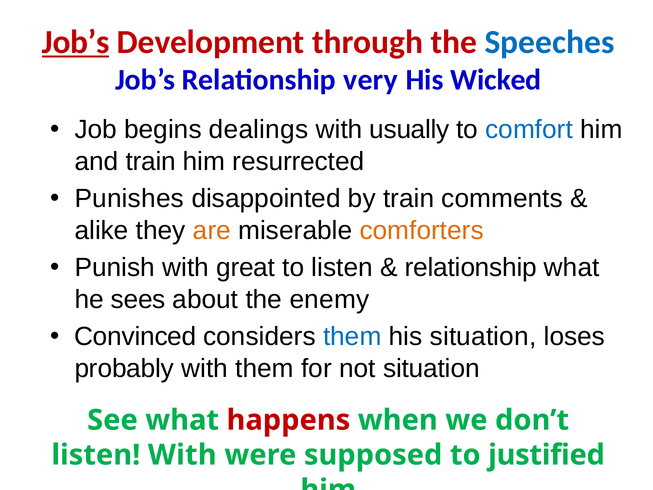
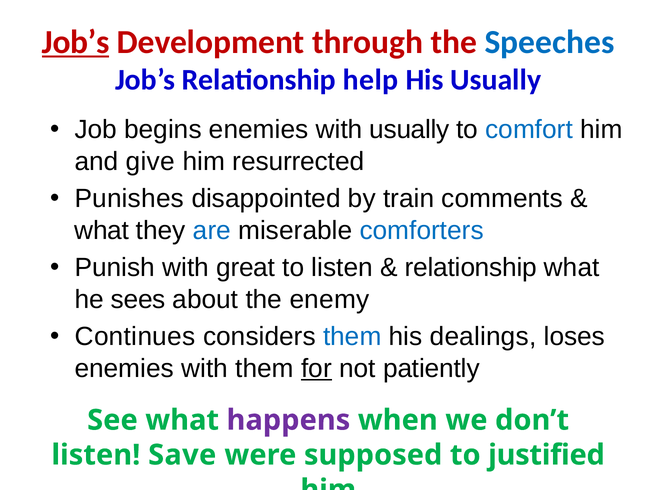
very: very -> help (371, 80)
His Wicked: Wicked -> Usually (496, 80)
begins dealings: dealings -> enemies (259, 130)
and train: train -> give (150, 161)
alike: alike -> what (102, 230)
are colour: orange -> blue (212, 230)
comforters colour: orange -> blue (422, 230)
Convinced: Convinced -> Continues (135, 337)
his situation: situation -> dealings (483, 337)
probably: probably -> enemies (124, 368)
for underline: none -> present (317, 368)
not situation: situation -> patiently (431, 368)
happens colour: red -> purple (288, 420)
listen With: With -> Save (182, 455)
